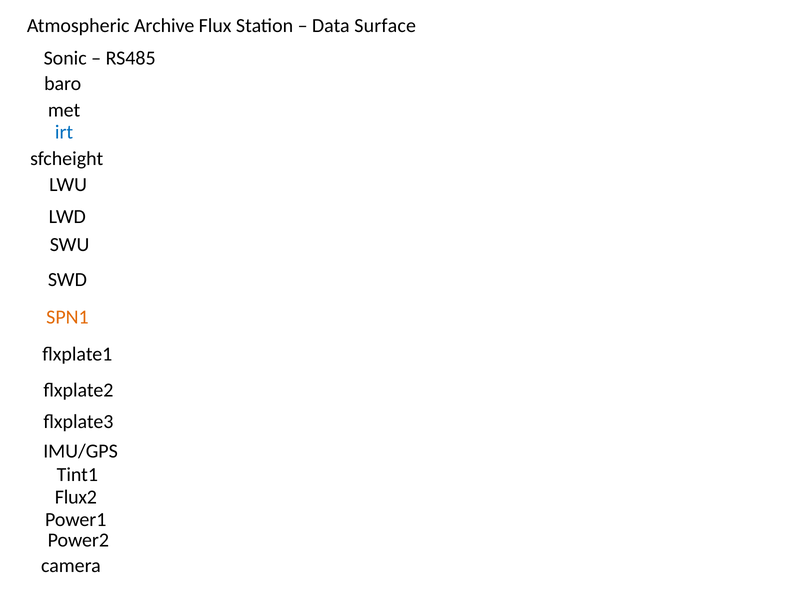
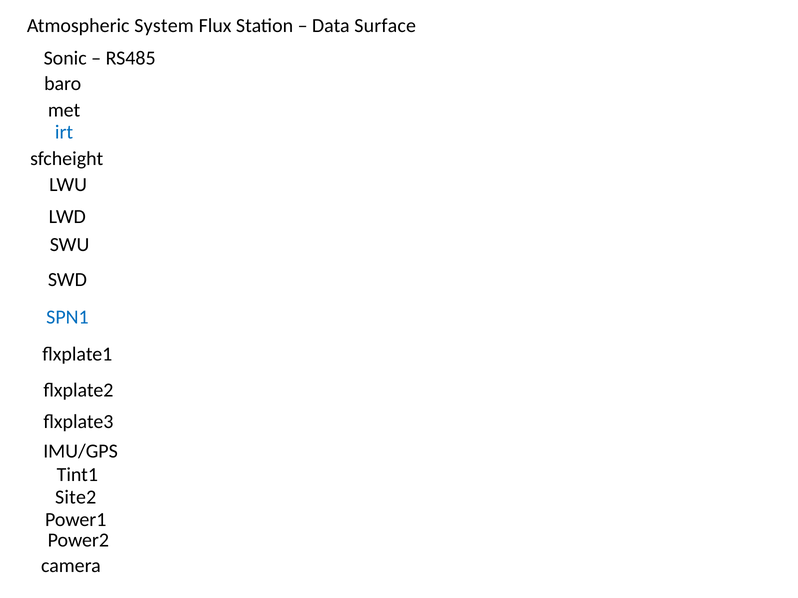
Archive: Archive -> System (164, 26)
SPN1 colour: orange -> blue (67, 317)
Flux2: Flux2 -> Site2 (76, 497)
